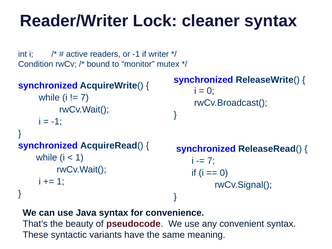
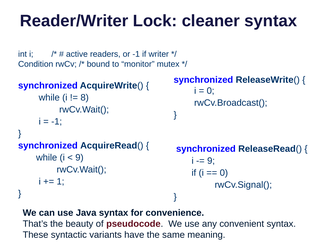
7: 7 -> 8 (85, 98)
1: 1 -> 9 (79, 158)
7: 7 -> 9 (211, 161)
